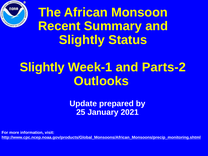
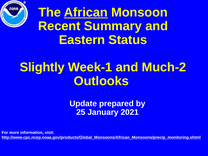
African underline: none -> present (86, 12)
Slightly: Slightly -> Eastern (82, 40)
Parts-2: Parts-2 -> Much-2 (164, 67)
